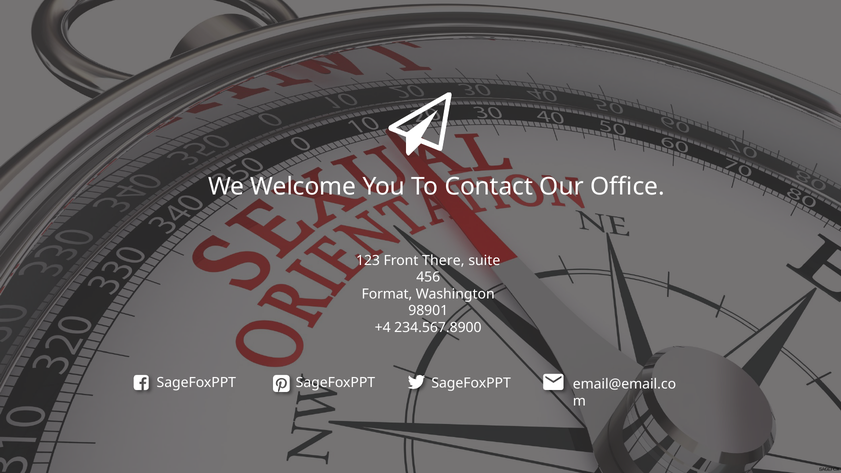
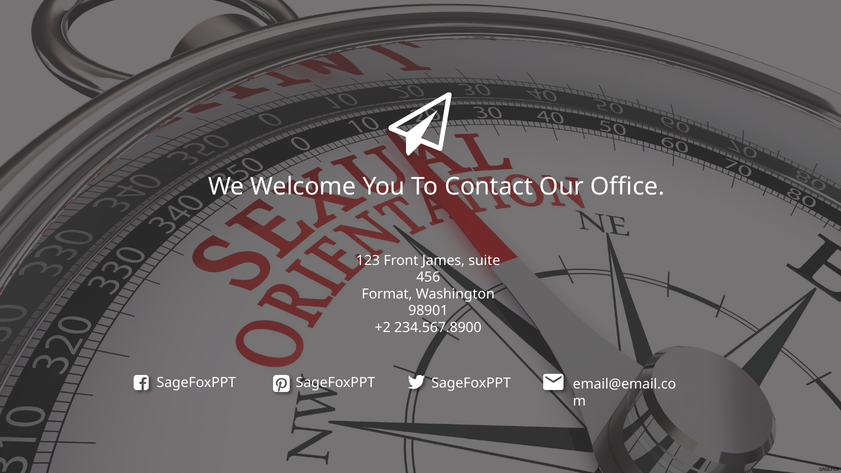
There: There -> James (443, 260)
+4: +4 -> +2 (383, 328)
